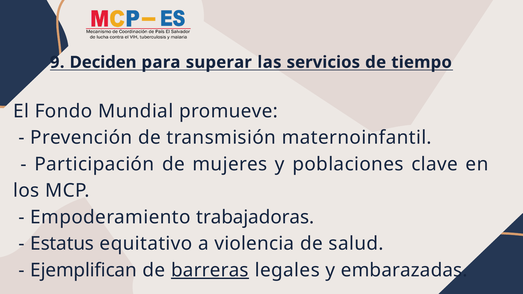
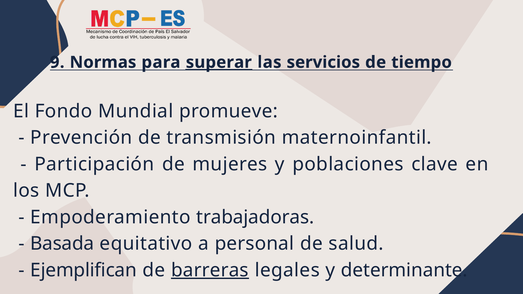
Deciden: Deciden -> Normas (103, 62)
superar underline: none -> present (219, 62)
Estatus: Estatus -> Basada (62, 244)
violencia: violencia -> personal (254, 244)
embarazadas: embarazadas -> determinante (404, 270)
